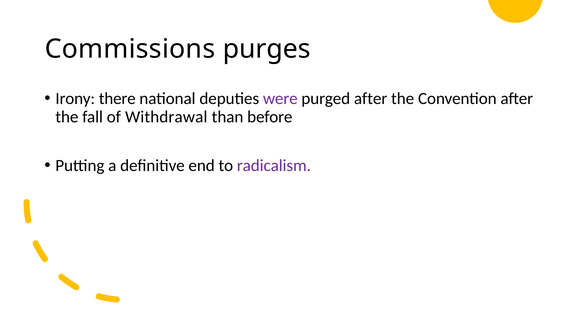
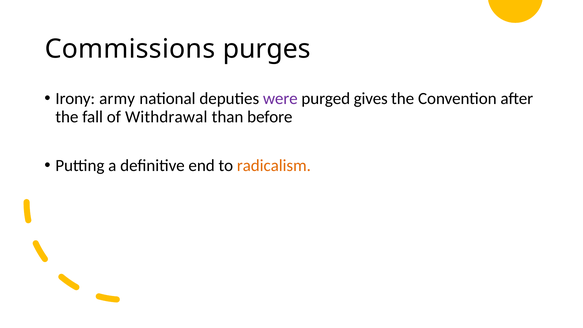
there: there -> army (117, 99)
purged after: after -> gives (371, 99)
radicalism colour: purple -> orange (274, 166)
